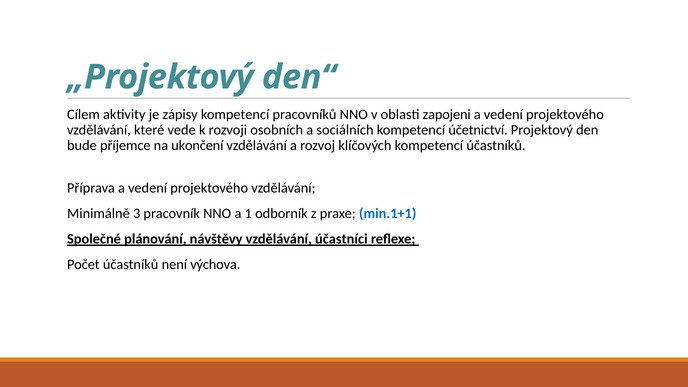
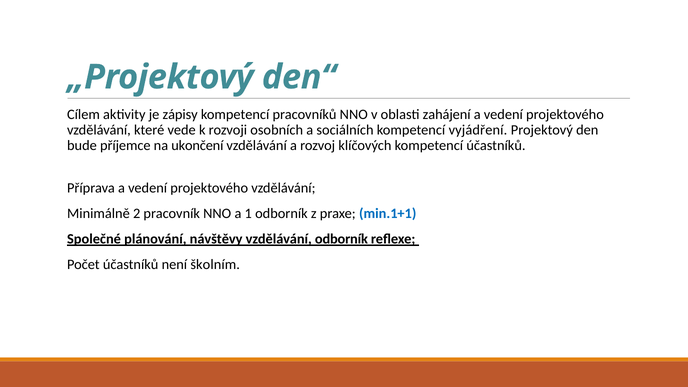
zapojeni: zapojeni -> zahájení (447, 114)
účetnictví: účetnictví -> vyjádření (478, 130)
3: 3 -> 2 (137, 214)
vzdělávání účastníci: účastníci -> odborník (341, 239)
výchova: výchova -> školním (215, 265)
